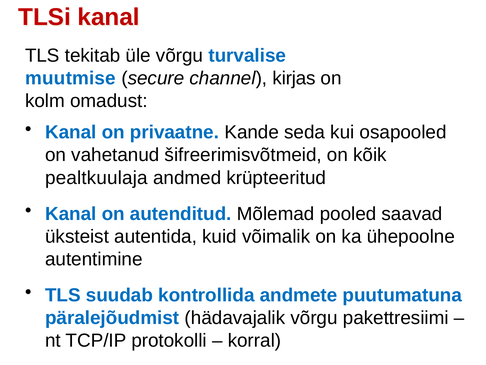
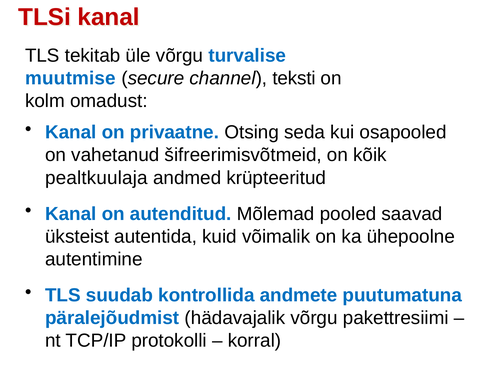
kirjas: kirjas -> teksti (294, 78)
Kande: Kande -> Otsing (252, 132)
